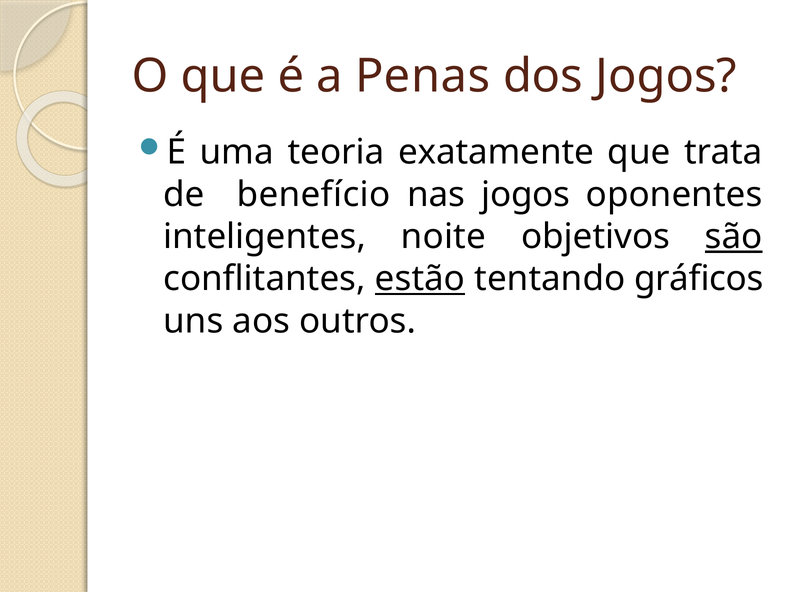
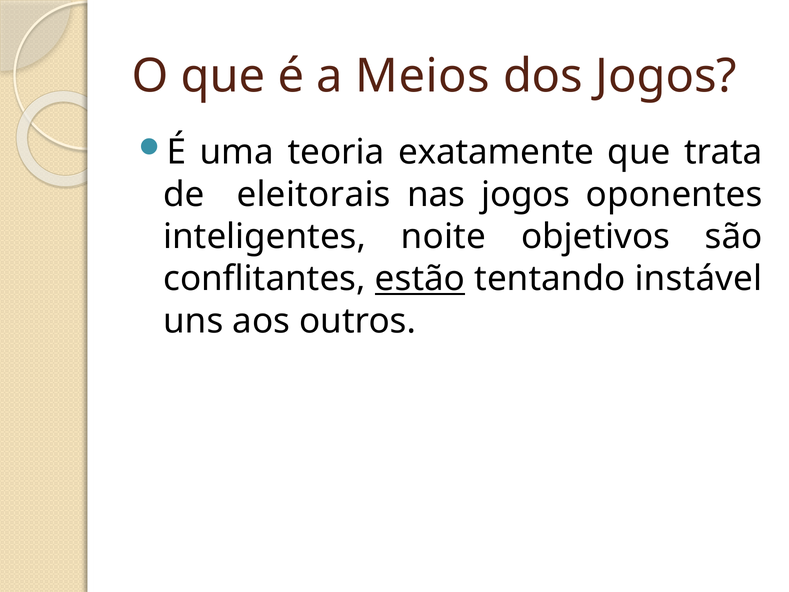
Penas: Penas -> Meios (423, 76)
benefício: benefício -> eleitorais (314, 194)
são underline: present -> none (734, 237)
gráficos: gráficos -> instável (699, 279)
